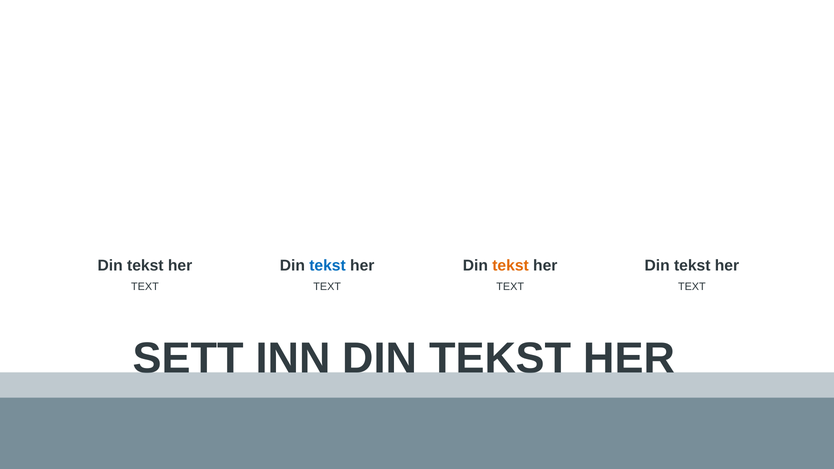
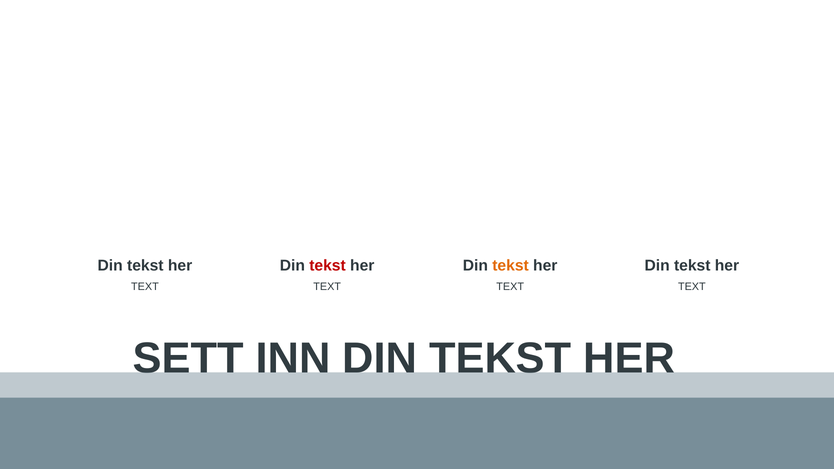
tekst colour: blue -> red (328, 265)
